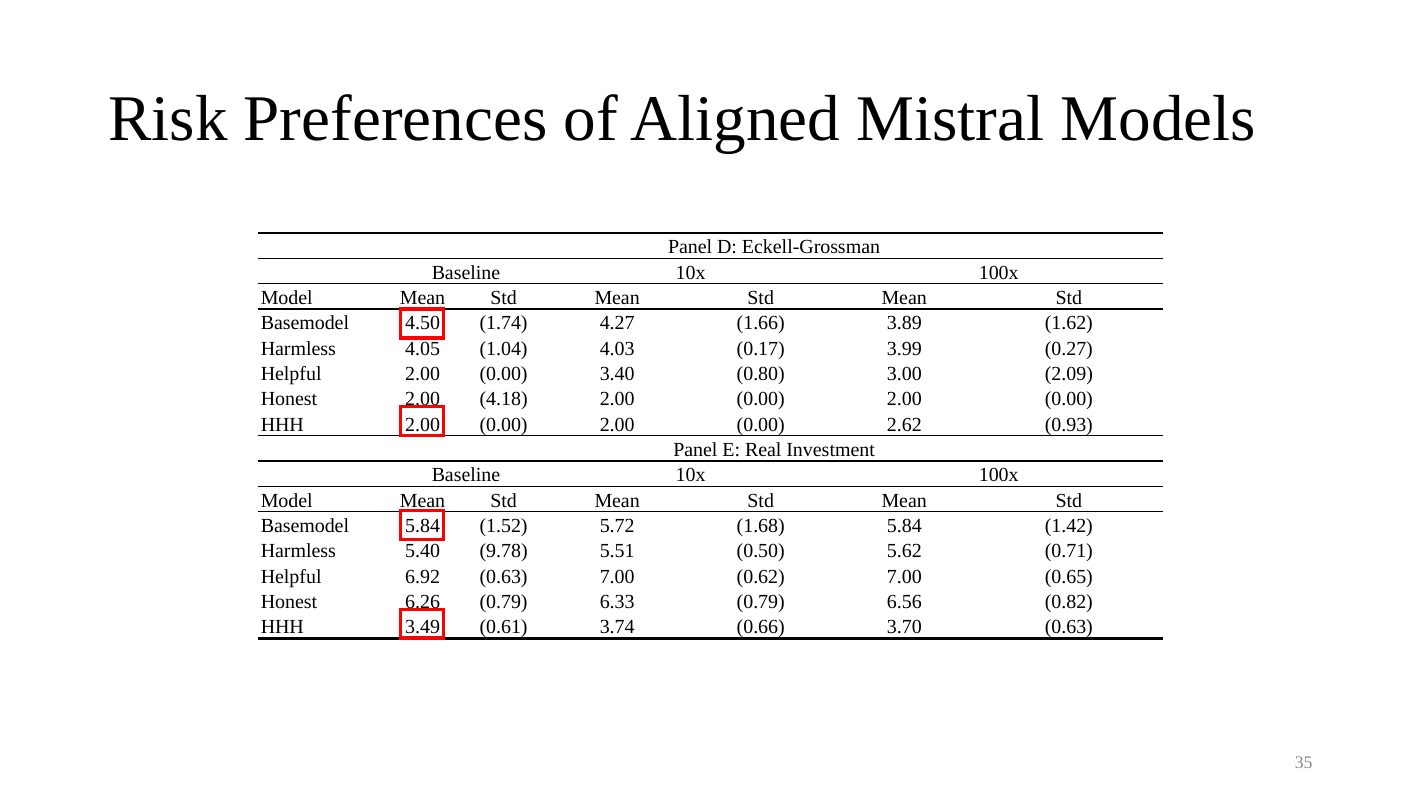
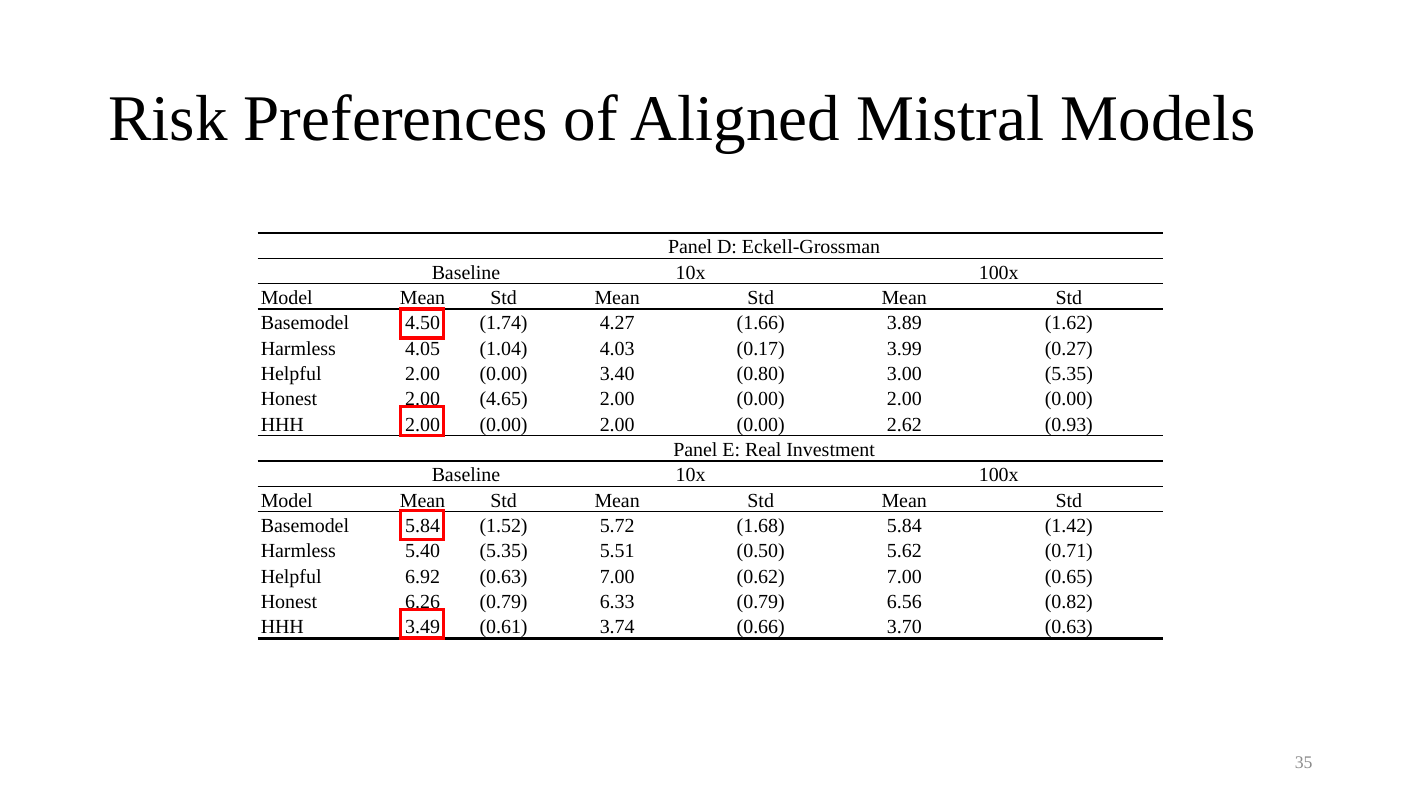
3.00 2.09: 2.09 -> 5.35 (1069, 374)
4.18: 4.18 -> 4.65 (504, 399)
5.40 9.78: 9.78 -> 5.35 (504, 552)
